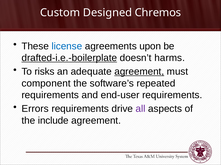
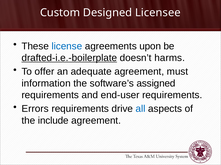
Chremos: Chremos -> Licensee (158, 13)
risks: risks -> offer (44, 72)
agreement underline: present -> none (139, 72)
component: component -> information (46, 84)
repeated: repeated -> assigned (156, 84)
all colour: purple -> blue (141, 109)
